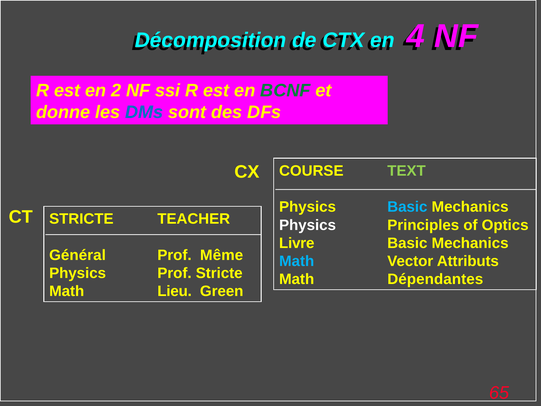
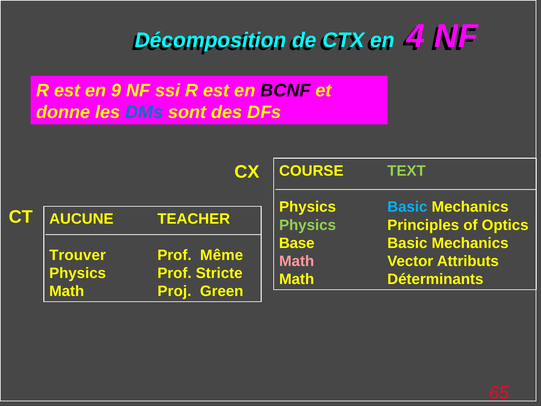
2: 2 -> 9 (116, 90)
BCNF colour: green -> black (285, 90)
STRICTE: STRICTE -> AUCUNE (81, 219)
Physics colour: white -> light green (308, 225)
Livre: Livre -> Base (297, 243)
Général: Général -> Trouver (78, 255)
Math colour: light blue -> pink (297, 261)
Dépendantes: Dépendantes -> Déterminants (435, 279)
Lieu: Lieu -> Proj (174, 291)
